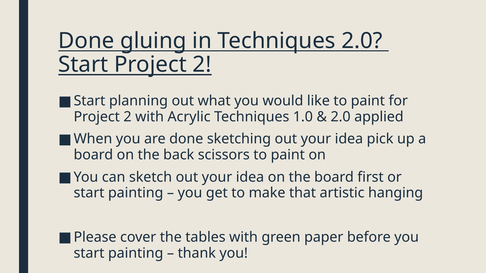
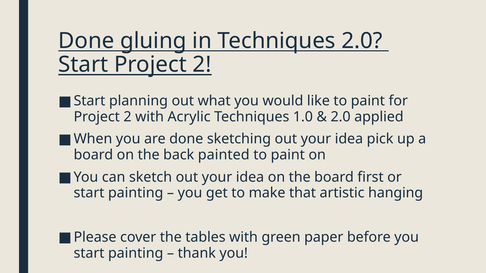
scissors: scissors -> painted (224, 155)
